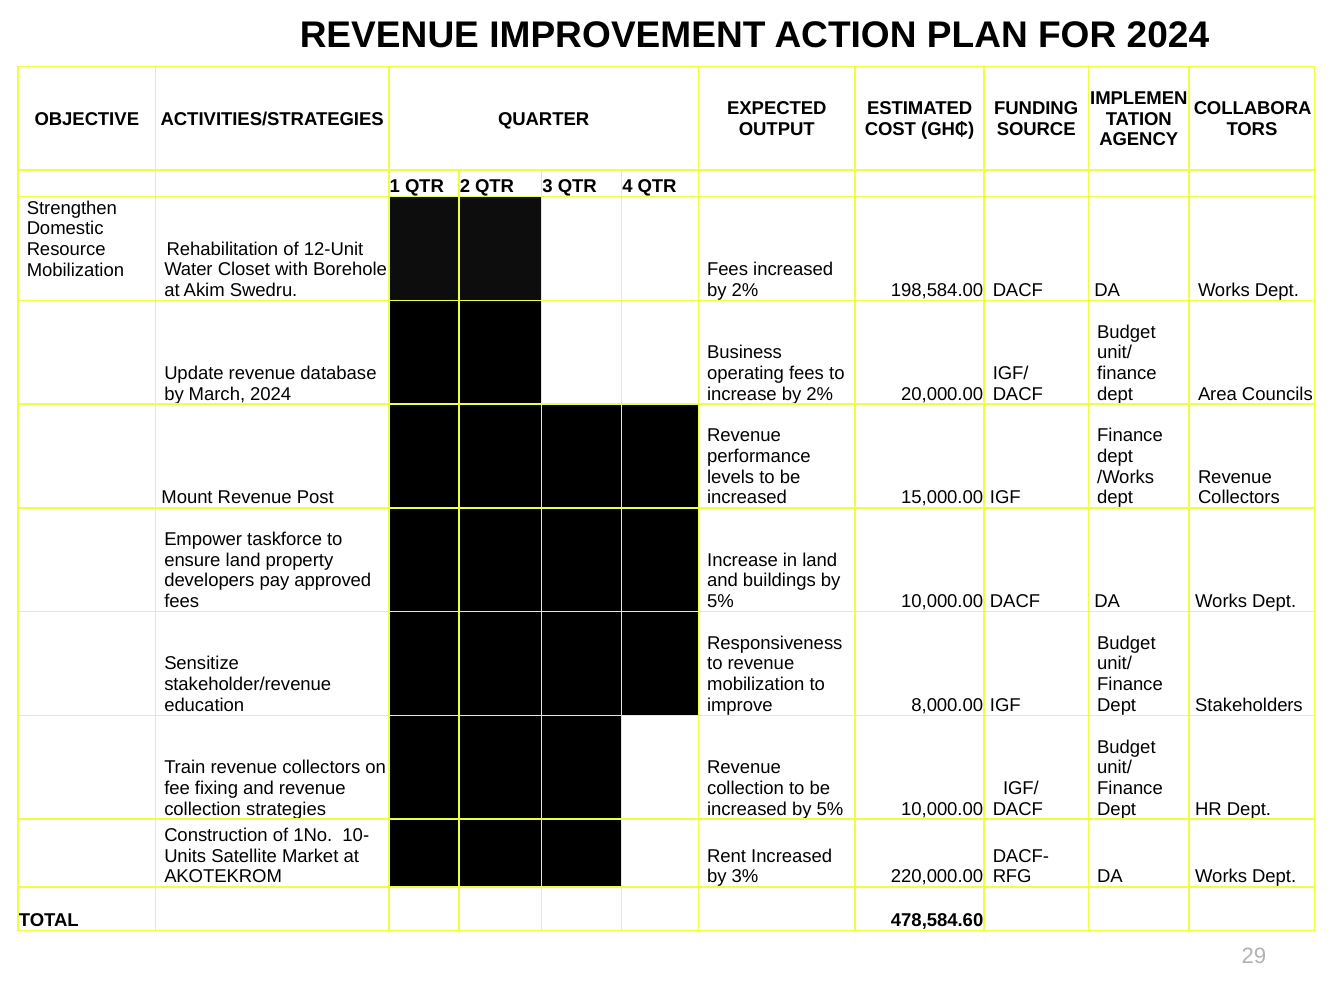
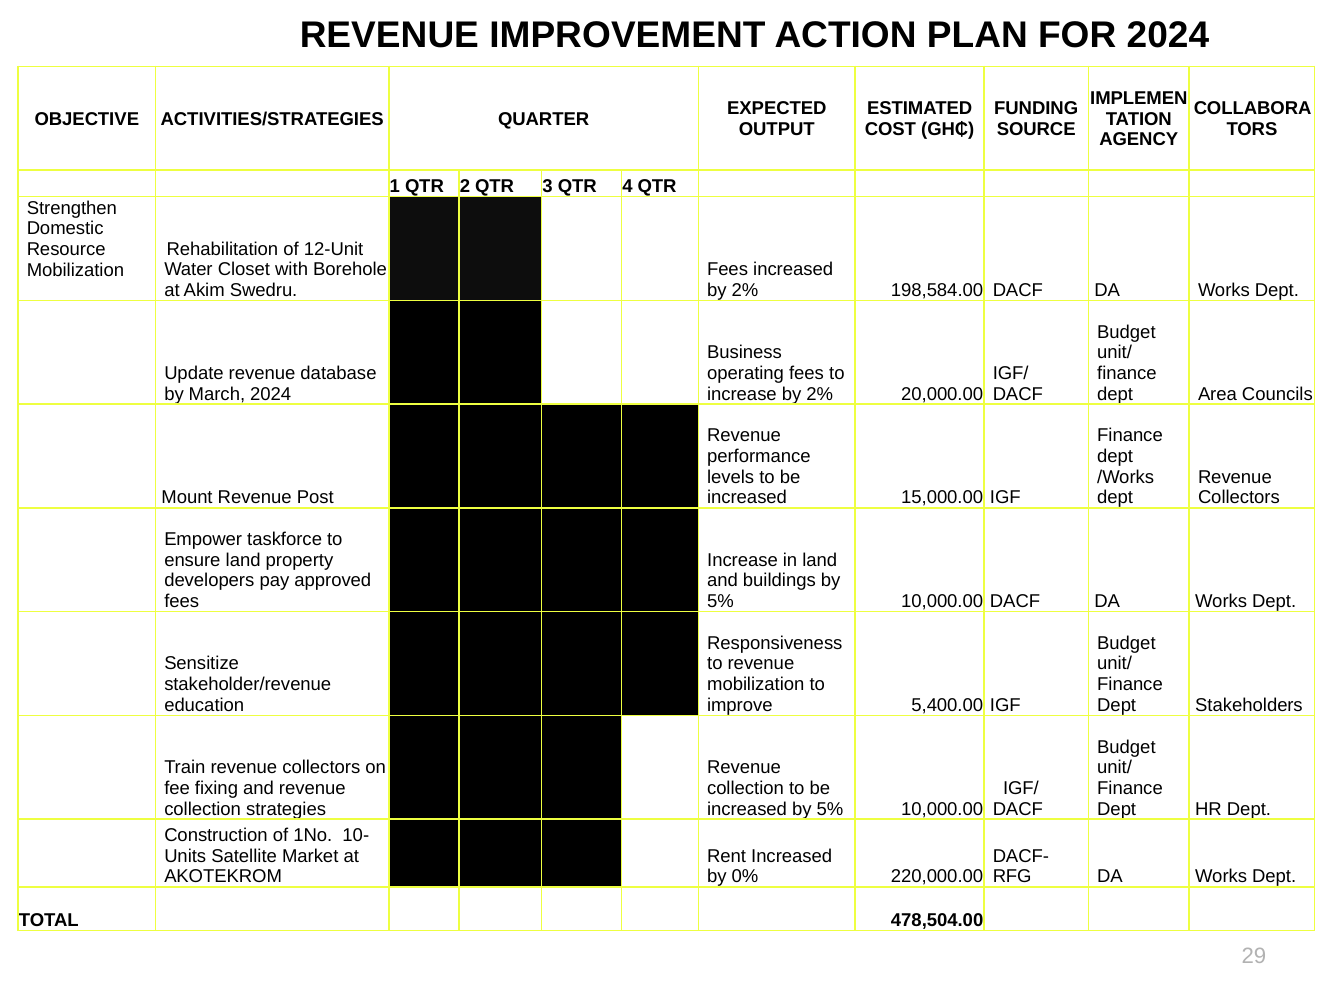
8,000.00: 8,000.00 -> 5,400.00 (947, 705)
3%: 3% -> 0% (745, 876)
478,584.60: 478,584.60 -> 478,504.00 (937, 920)
